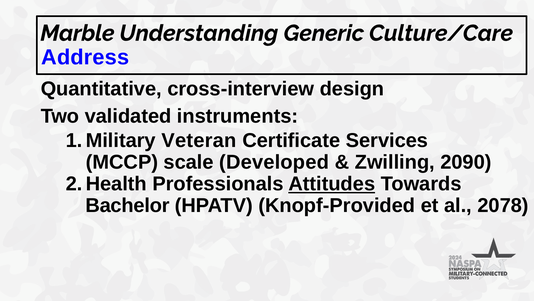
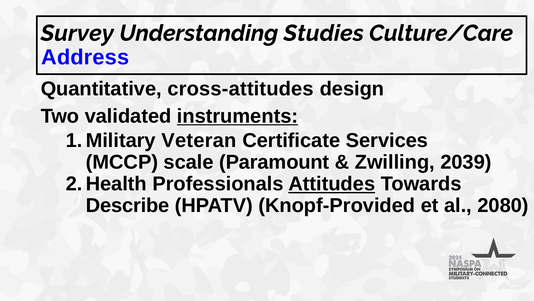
Marble: Marble -> Survey (77, 33)
Generic: Generic -> Studies (324, 33)
cross-interview: cross-interview -> cross-attitudes (241, 89)
instruments underline: none -> present (238, 116)
Developed: Developed -> Paramount (274, 162)
2090: 2090 -> 2039 (466, 162)
Bachelor: Bachelor -> Describe (128, 205)
2078: 2078 -> 2080 (503, 205)
